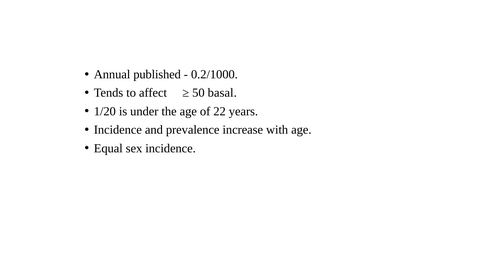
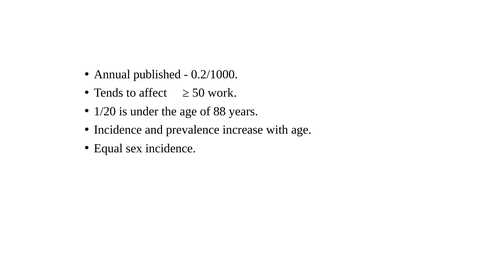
basal: basal -> work (222, 93)
22: 22 -> 88 (220, 112)
